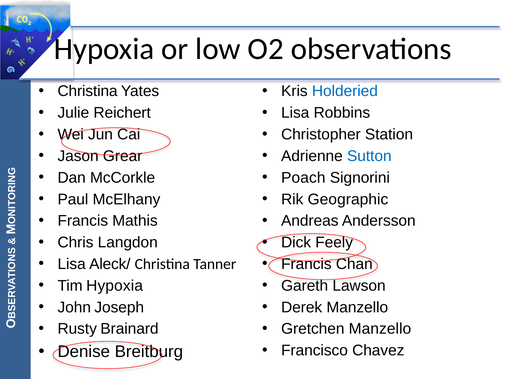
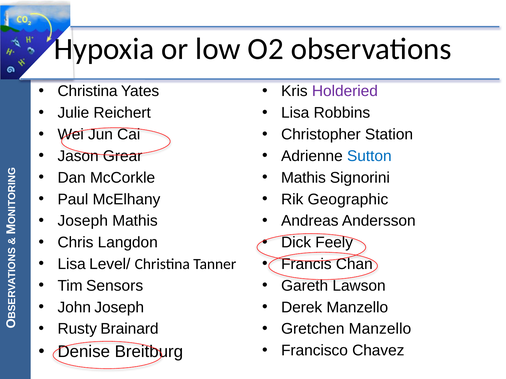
Holderied colour: blue -> purple (345, 91)
Poach: Poach -> Mathis (303, 178)
Francis: Francis -> Joseph (83, 221)
Aleck/: Aleck/ -> Level/ (110, 264)
Tim Hypoxia: Hypoxia -> Sensors (115, 286)
